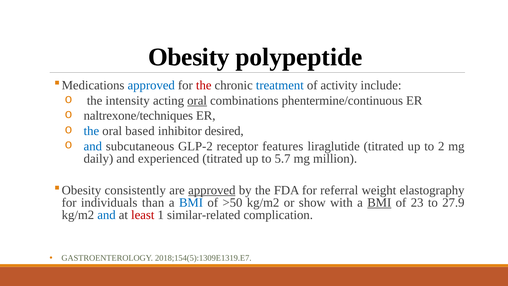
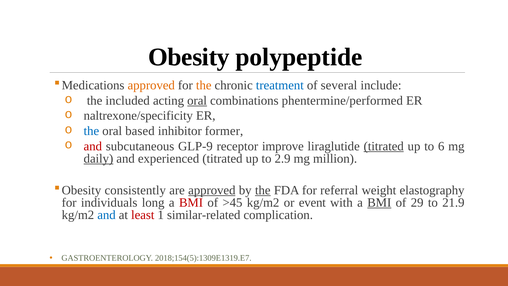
approved colour: blue -> orange (151, 85)
the colour: red -> orange (204, 85)
activity: activity -> several (339, 85)
intensity: intensity -> included (128, 100)
phentermine/continuous: phentermine/continuous -> phentermine/performed (342, 100)
naltrexone/techniques: naltrexone/techniques -> naltrexone/specificity (138, 116)
desired: desired -> former (224, 131)
and colour: blue -> red (93, 146)
GLP-2: GLP-2 -> GLP-9 (195, 146)
features: features -> improve (283, 146)
titrated underline: none -> present (384, 146)
2: 2 -> 6 (441, 146)
daily underline: none -> present (98, 158)
5.7: 5.7 -> 2.9 (283, 158)
the underline: none -> present (263, 190)
than: than -> long (153, 202)
BMI colour: blue -> red (191, 202)
>50: >50 -> >45 (232, 202)
show: show -> event (312, 202)
23: 23 -> 29 (417, 202)
27.9: 27.9 -> 21.9 (453, 202)
